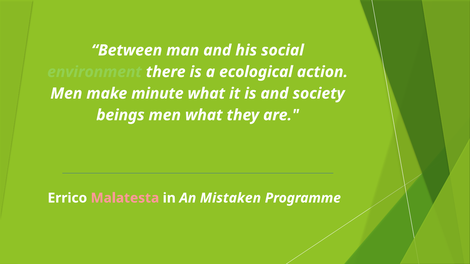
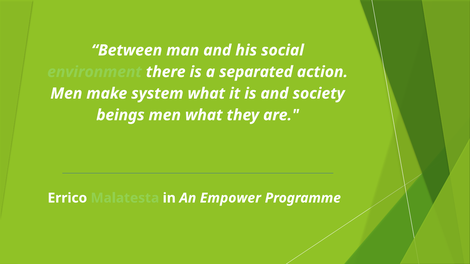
ecological: ecological -> separated (256, 72)
minute: minute -> system (157, 94)
Malatesta colour: pink -> light green (125, 198)
Mistaken: Mistaken -> Empower (230, 198)
